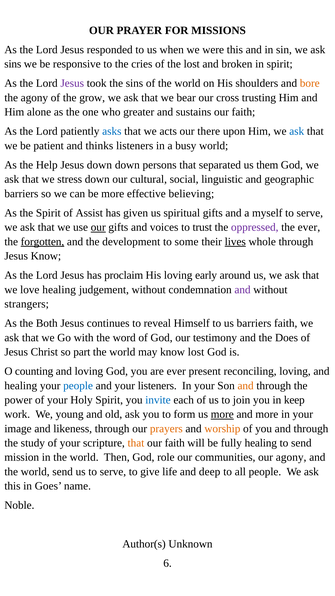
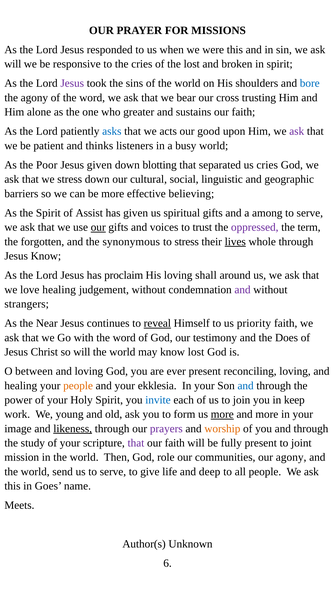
sins: sins -> will (13, 64)
bore colour: orange -> blue (310, 83)
of the grow: grow -> word (92, 98)
there: there -> good (209, 131)
ask colour: blue -> purple (297, 131)
Help: Help -> Poor (47, 165)
Jesus down: down -> given (99, 165)
persons: persons -> blotting (160, 165)
us them: them -> cries (267, 165)
myself: myself -> among (267, 213)
the ever: ever -> term (309, 227)
forgotten underline: present -> none (42, 241)
development: development -> synonymous (131, 241)
to some: some -> stress (187, 241)
early: early -> shall (206, 275)
Both: Both -> Near (47, 323)
reveal underline: none -> present (157, 323)
us barriers: barriers -> priority (254, 323)
so part: part -> will (82, 352)
counting: counting -> between (34, 371)
people colour: blue -> orange (78, 385)
your listeners: listeners -> ekklesia (157, 385)
and colour: orange -> blue (246, 385)
likeness underline: none -> present (73, 428)
prayers colour: orange -> purple (166, 428)
that colour: orange -> purple (136, 443)
fully healing: healing -> present (261, 443)
to send: send -> joint (301, 443)
Noble: Noble -> Meets (19, 505)
